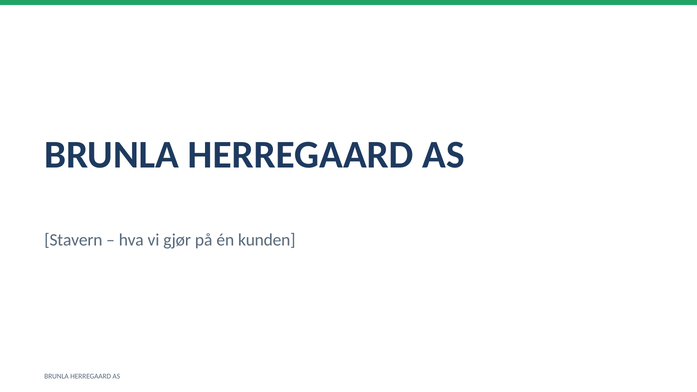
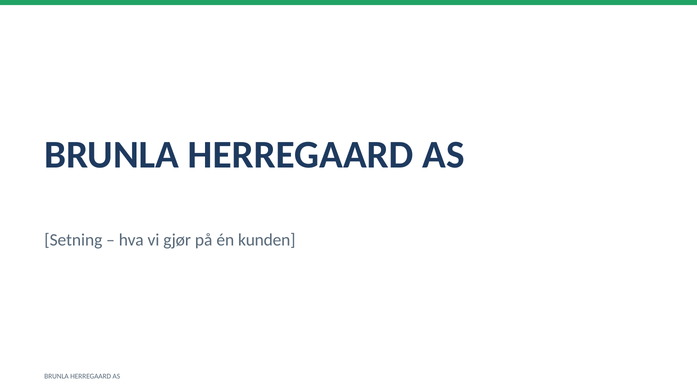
Stavern: Stavern -> Setning (73, 240)
